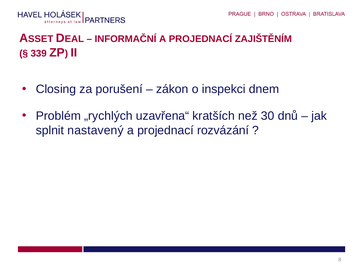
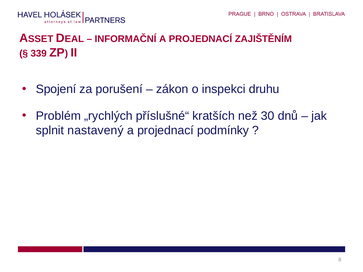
Closing: Closing -> Spojení (56, 89)
dnem: dnem -> druhu (264, 89)
uzavřena“: uzavřena“ -> příslušné“ (162, 116)
rozvázání: rozvázání -> podmínky (223, 130)
